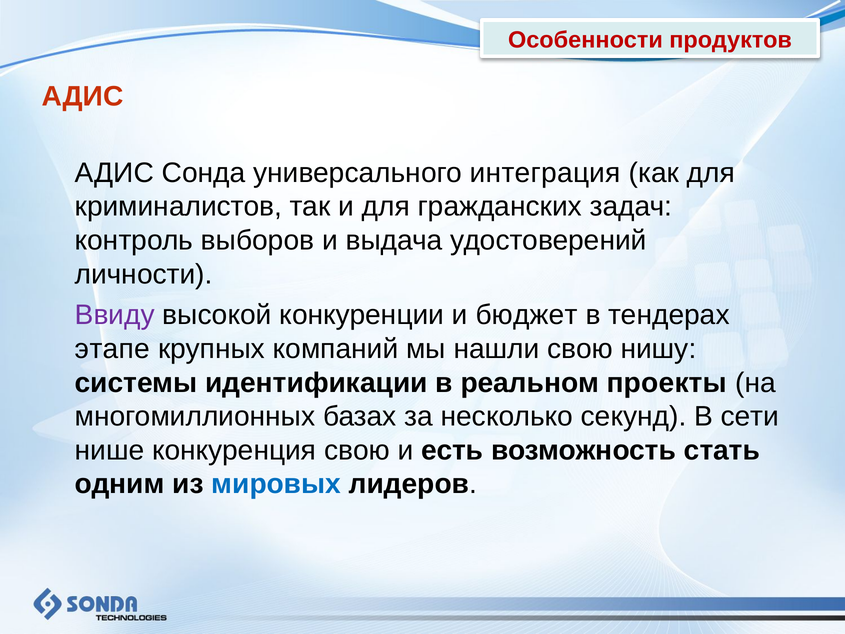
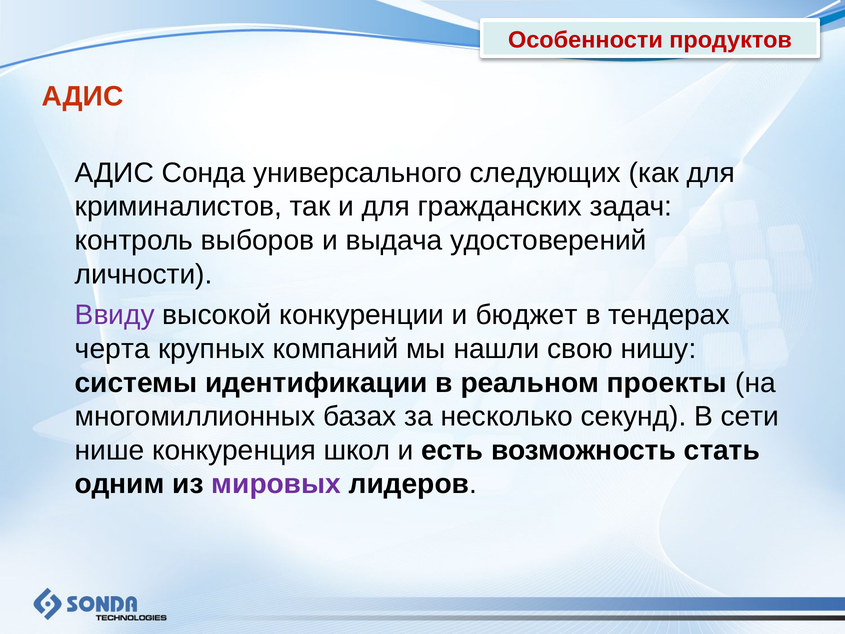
интеграция: интеграция -> следующих (545, 173)
этапе: этапе -> черта (112, 349)
конкуренция свою: свою -> школ (357, 450)
мировых colour: blue -> purple (276, 484)
